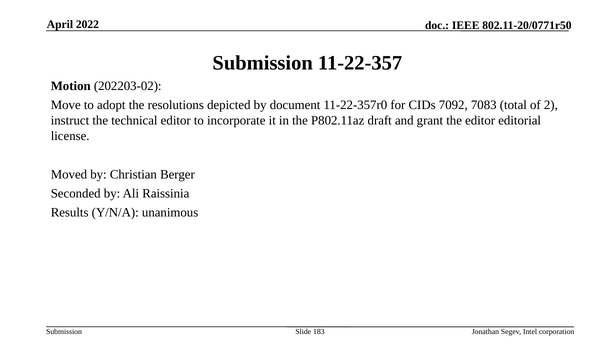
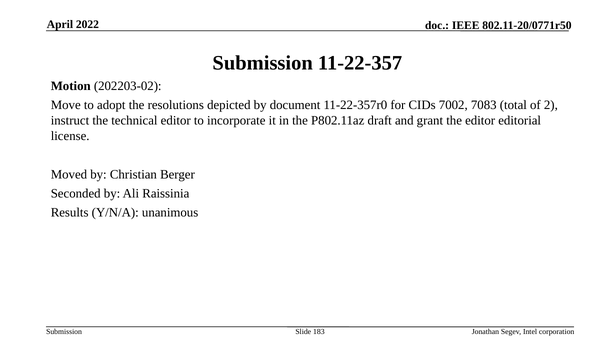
7092: 7092 -> 7002 (453, 105)
